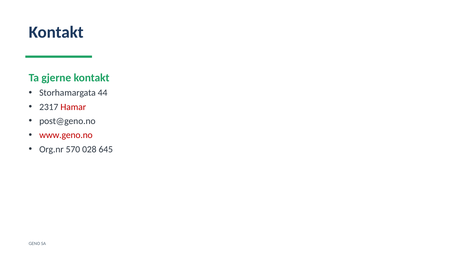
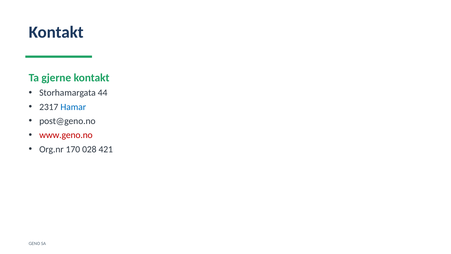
Hamar colour: red -> blue (73, 107)
570: 570 -> 170 (73, 149)
645: 645 -> 421 (106, 149)
